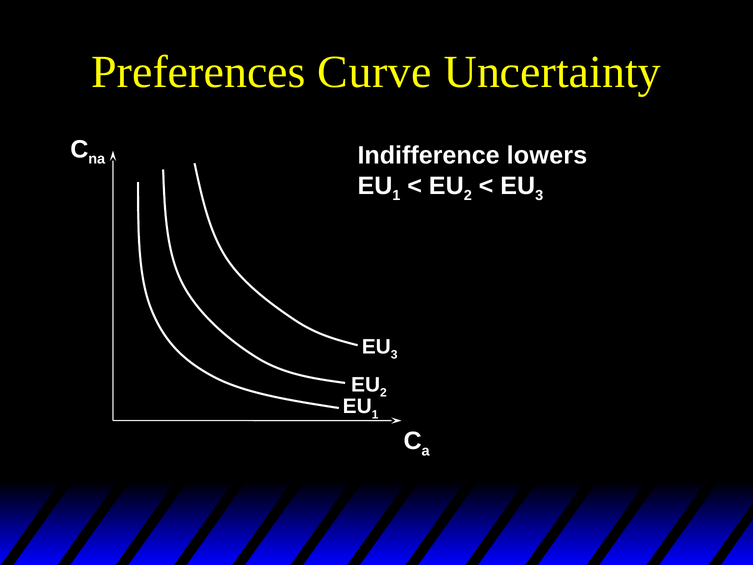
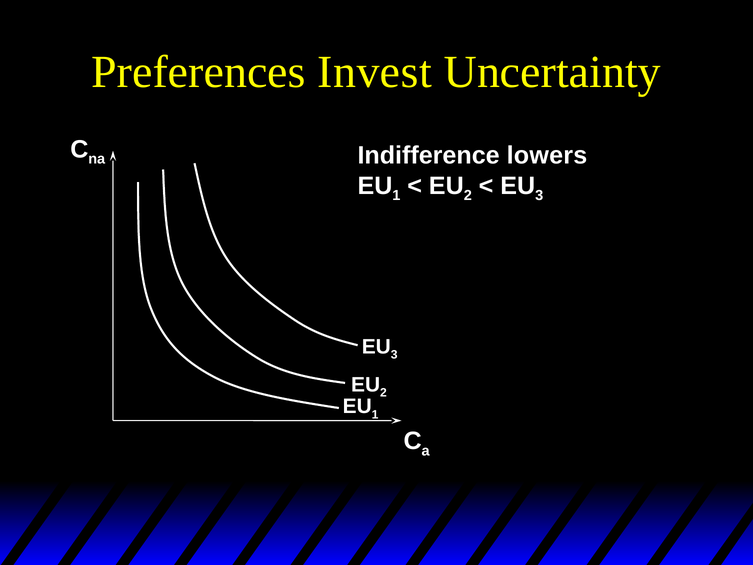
Curve: Curve -> Invest (375, 72)
